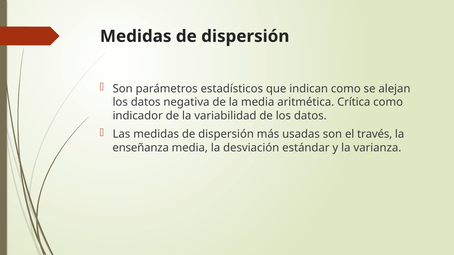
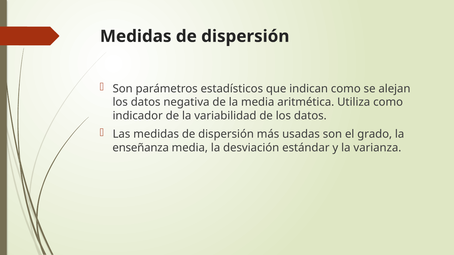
Crítica: Crítica -> Utiliza (354, 102)
través: través -> grado (375, 134)
